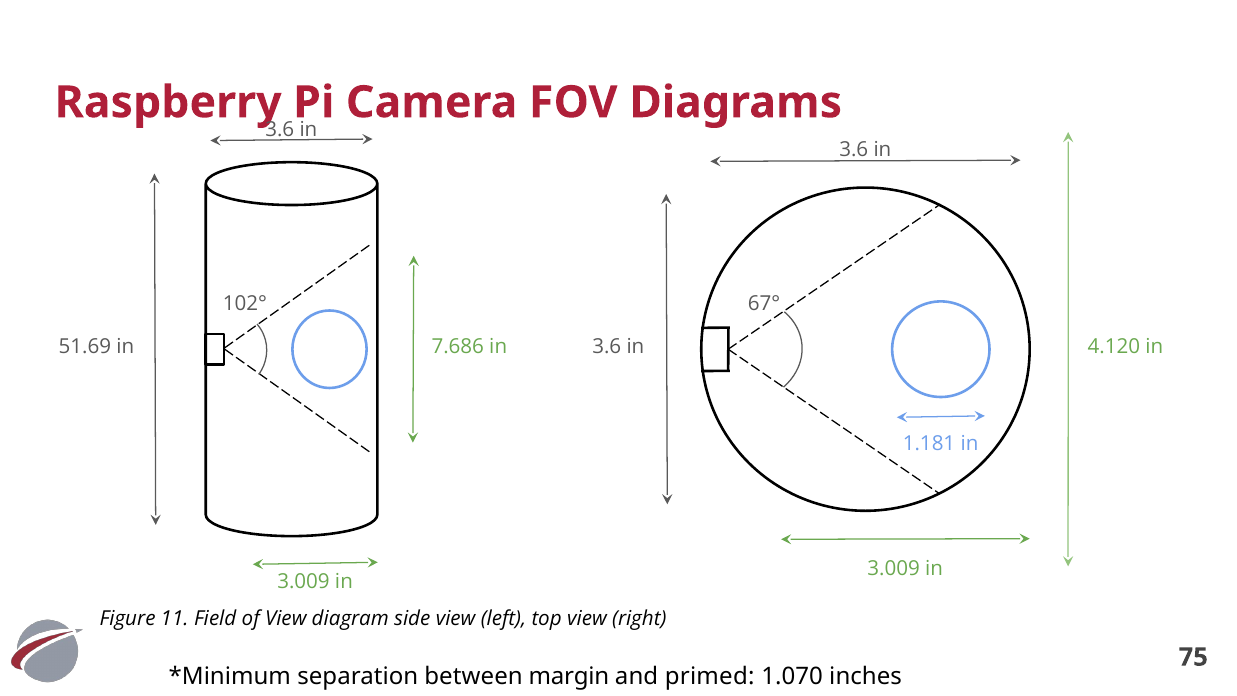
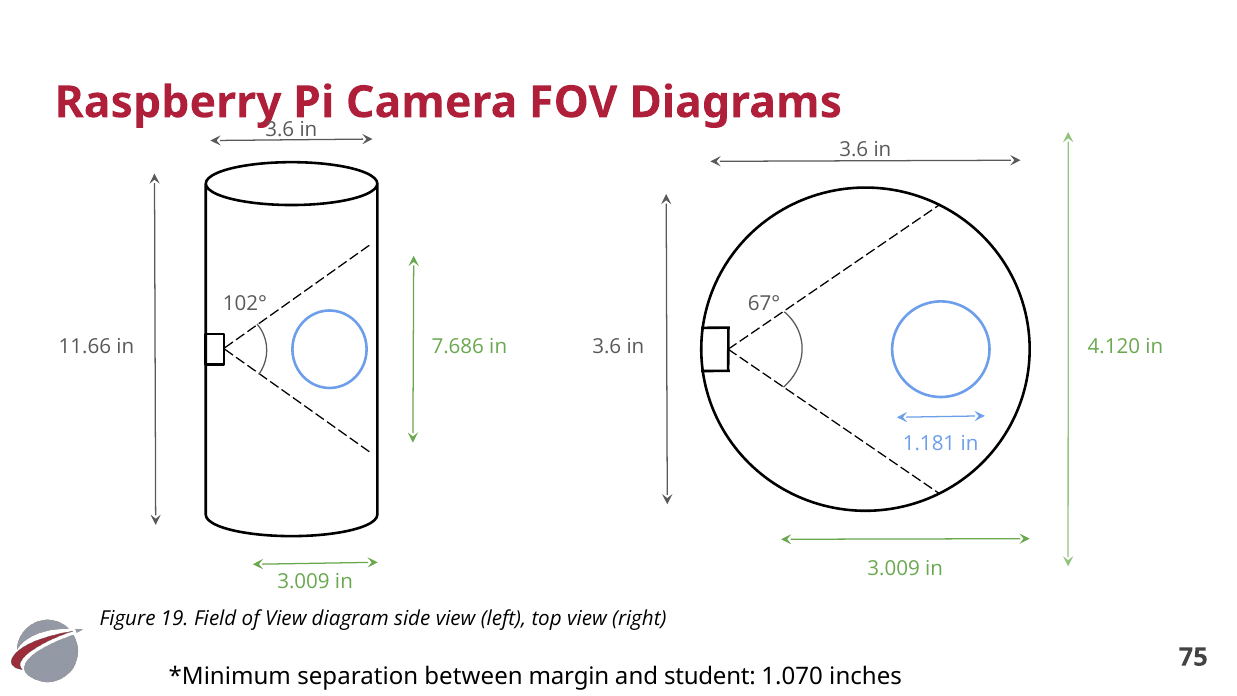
51.69: 51.69 -> 11.66 (85, 347)
11: 11 -> 19 (175, 619)
primed: primed -> student (710, 677)
